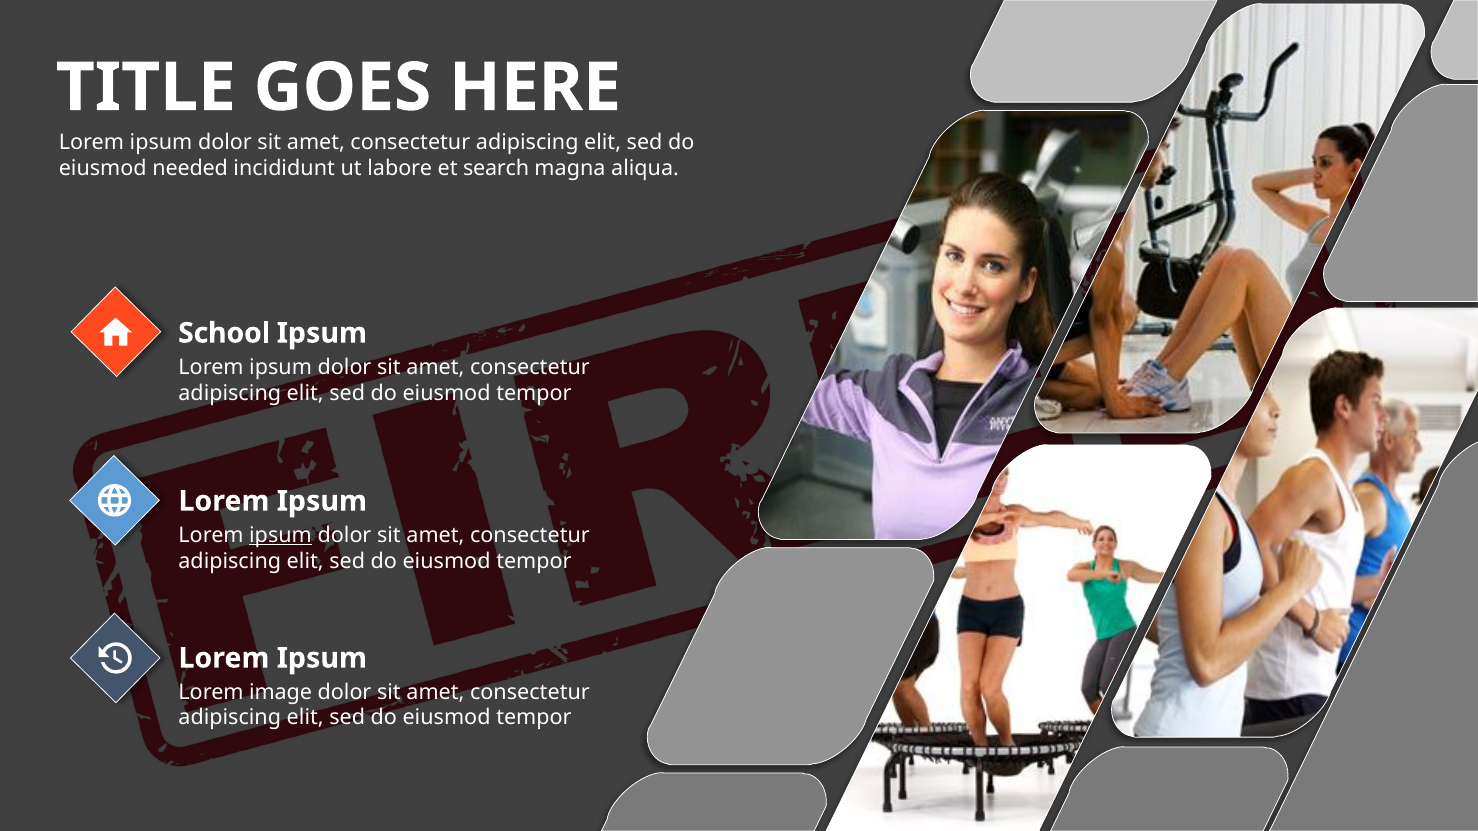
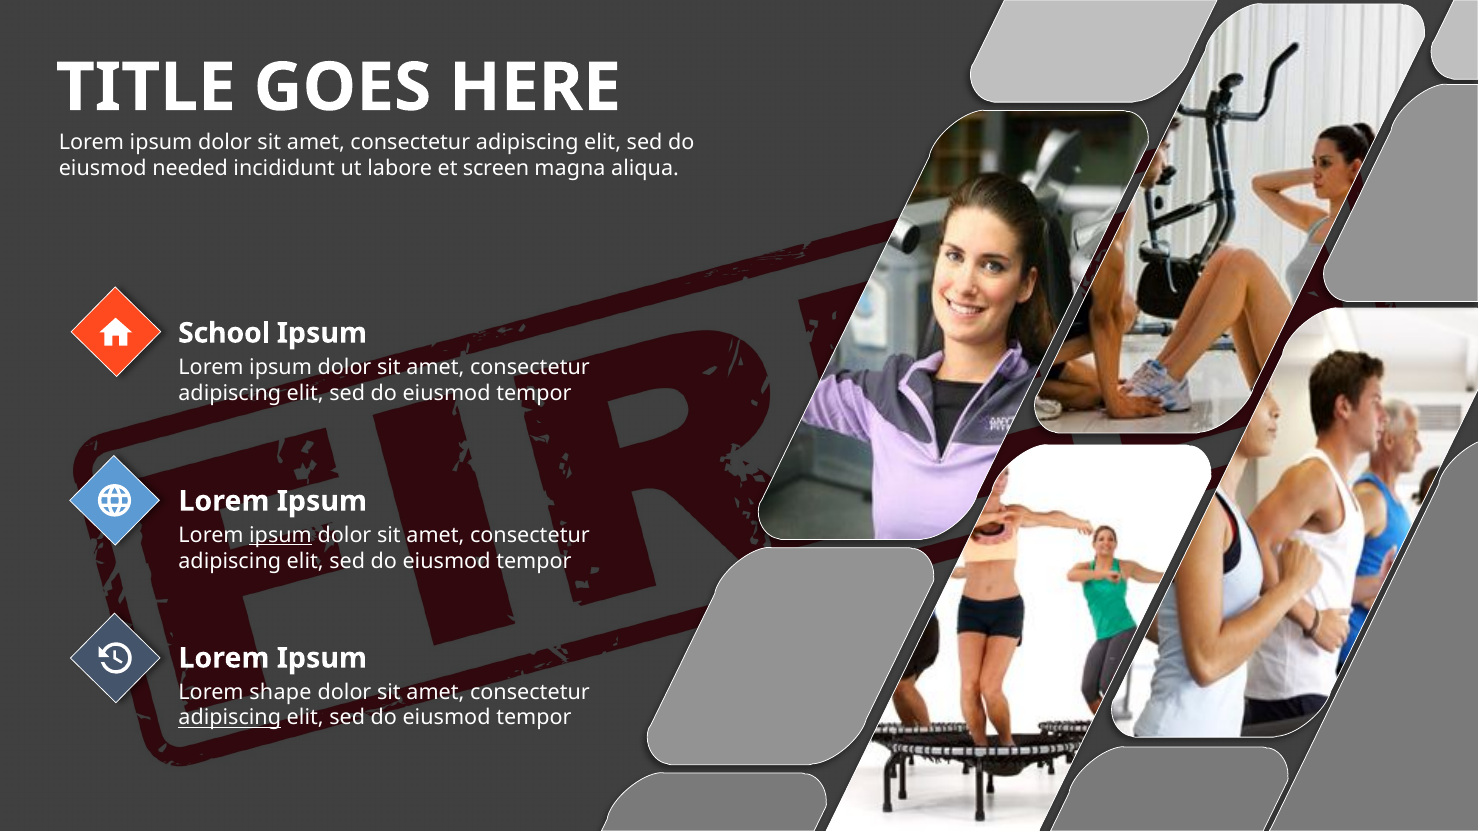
search: search -> screen (496, 168)
image: image -> shape (280, 692)
adipiscing underline: none -> present (230, 718)
